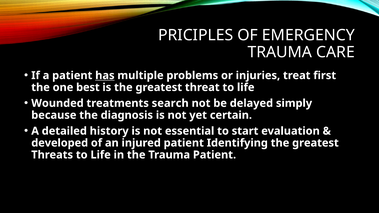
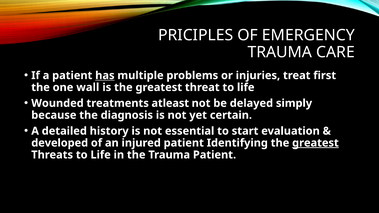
best: best -> wall (88, 87)
search: search -> atleast (170, 103)
greatest underline: none -> present (315, 143)
